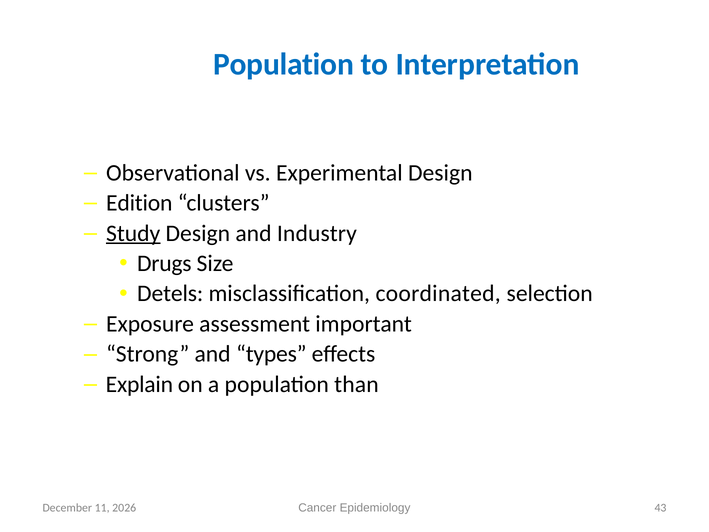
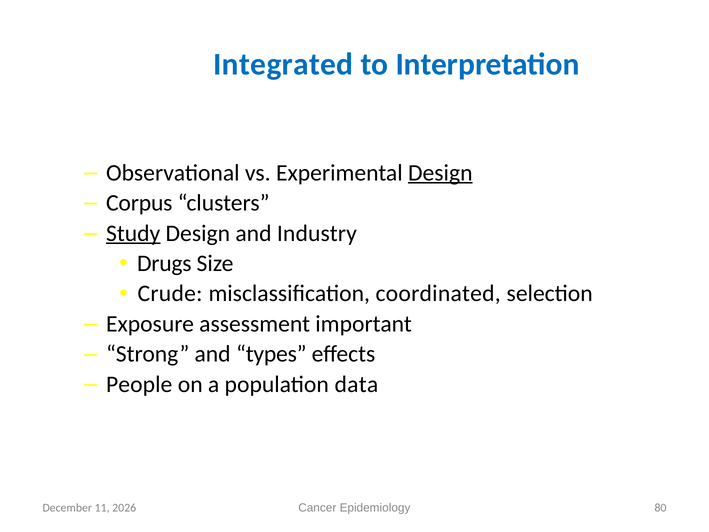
Population: Population -> Integrated (283, 64)
Design underline: none -> present (440, 173)
Edition: Edition -> Corpus (139, 203)
Detels: Detels -> Crude (170, 294)
Explain: Explain -> People (139, 384)
than: than -> data (356, 384)
43: 43 -> 80 (660, 508)
